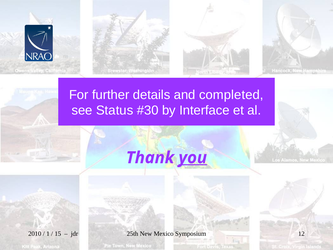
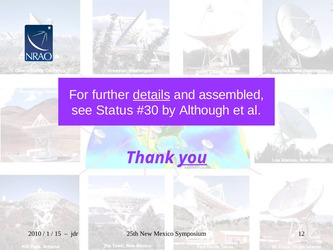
details underline: none -> present (152, 95)
completed: completed -> assembled (231, 95)
Interface: Interface -> Although (204, 110)
